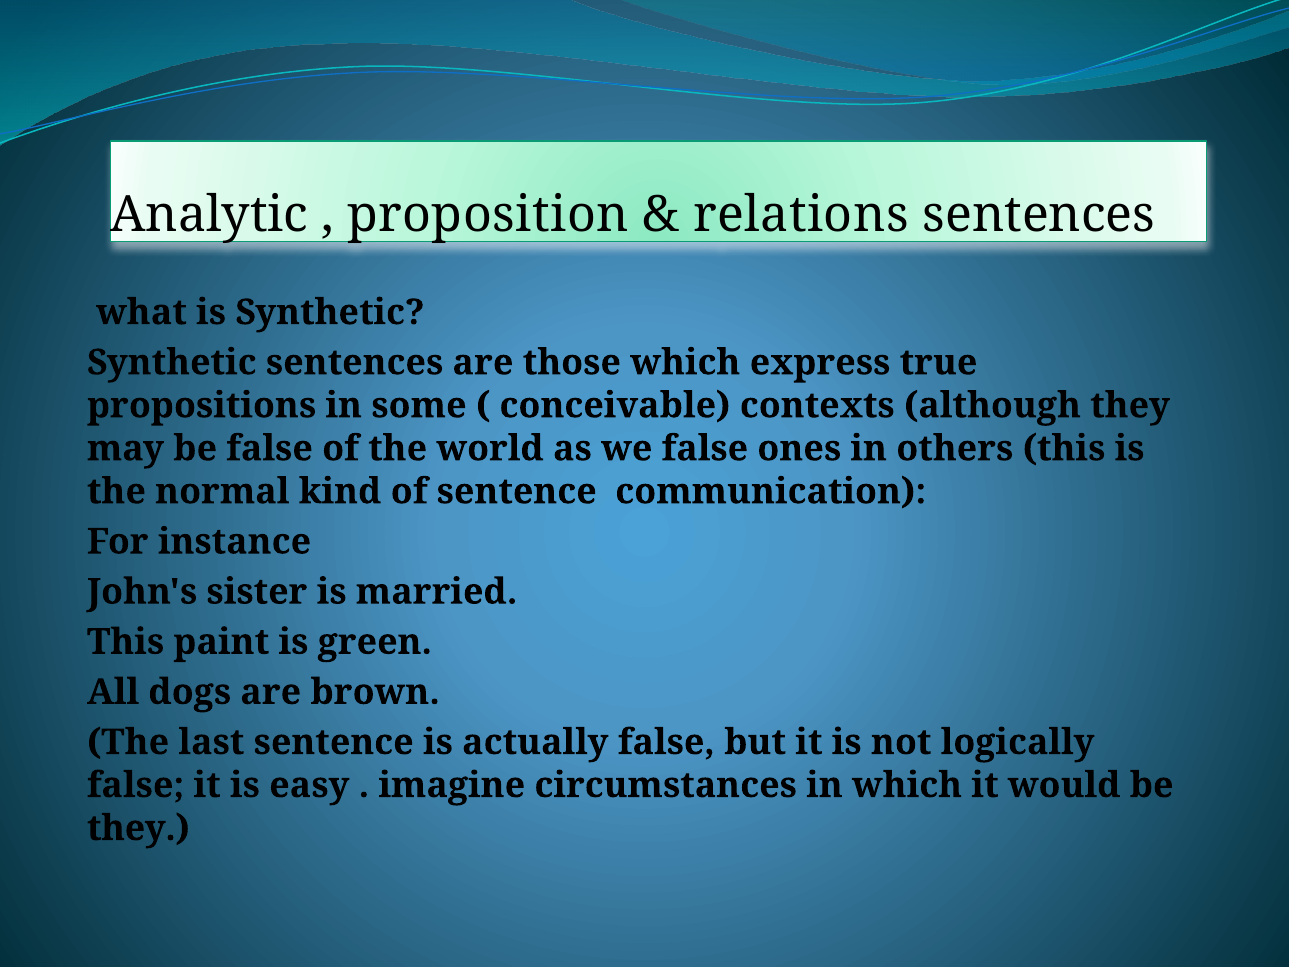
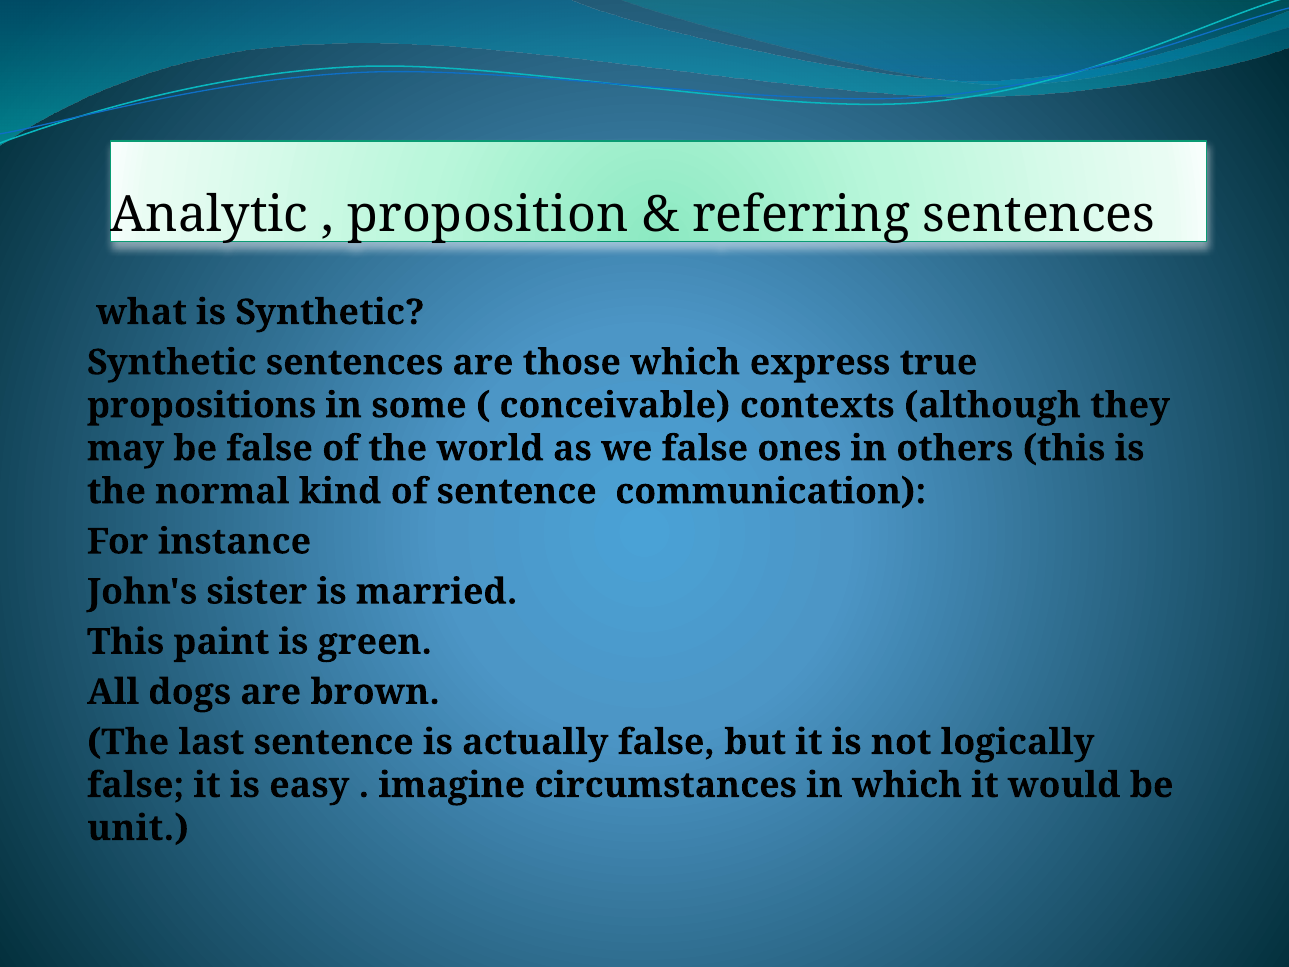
relations: relations -> referring (801, 215)
they: they -> unit (138, 828)
